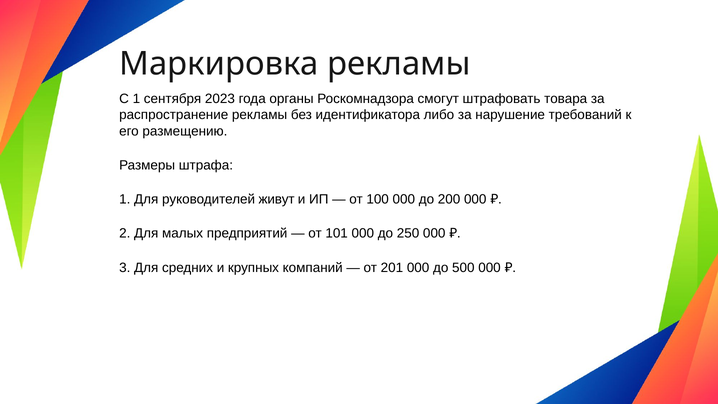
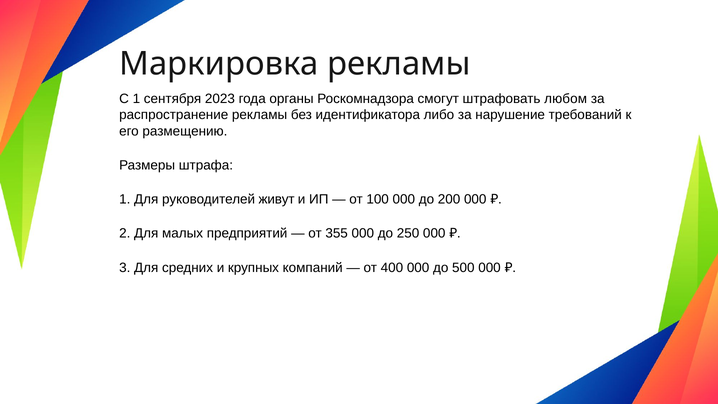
товара: товара -> любом (566, 99)
101: 101 -> 355 (337, 233)
201: 201 -> 400 (392, 267)
